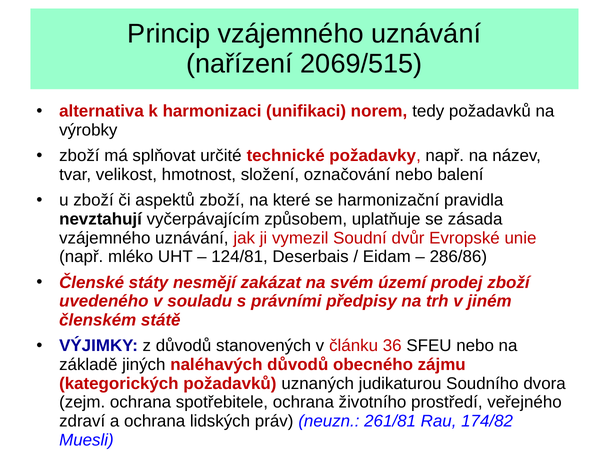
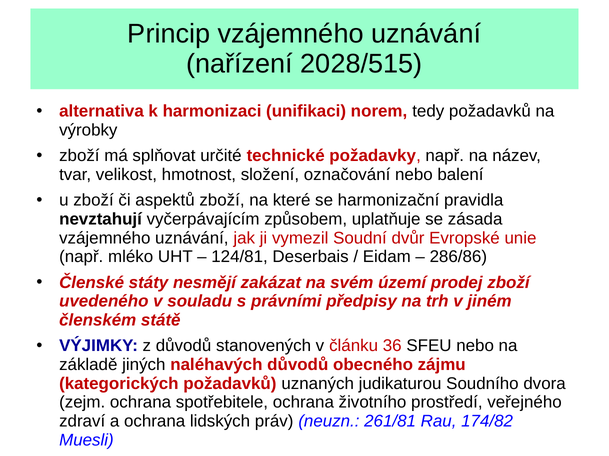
2069/515: 2069/515 -> 2028/515 (361, 64)
